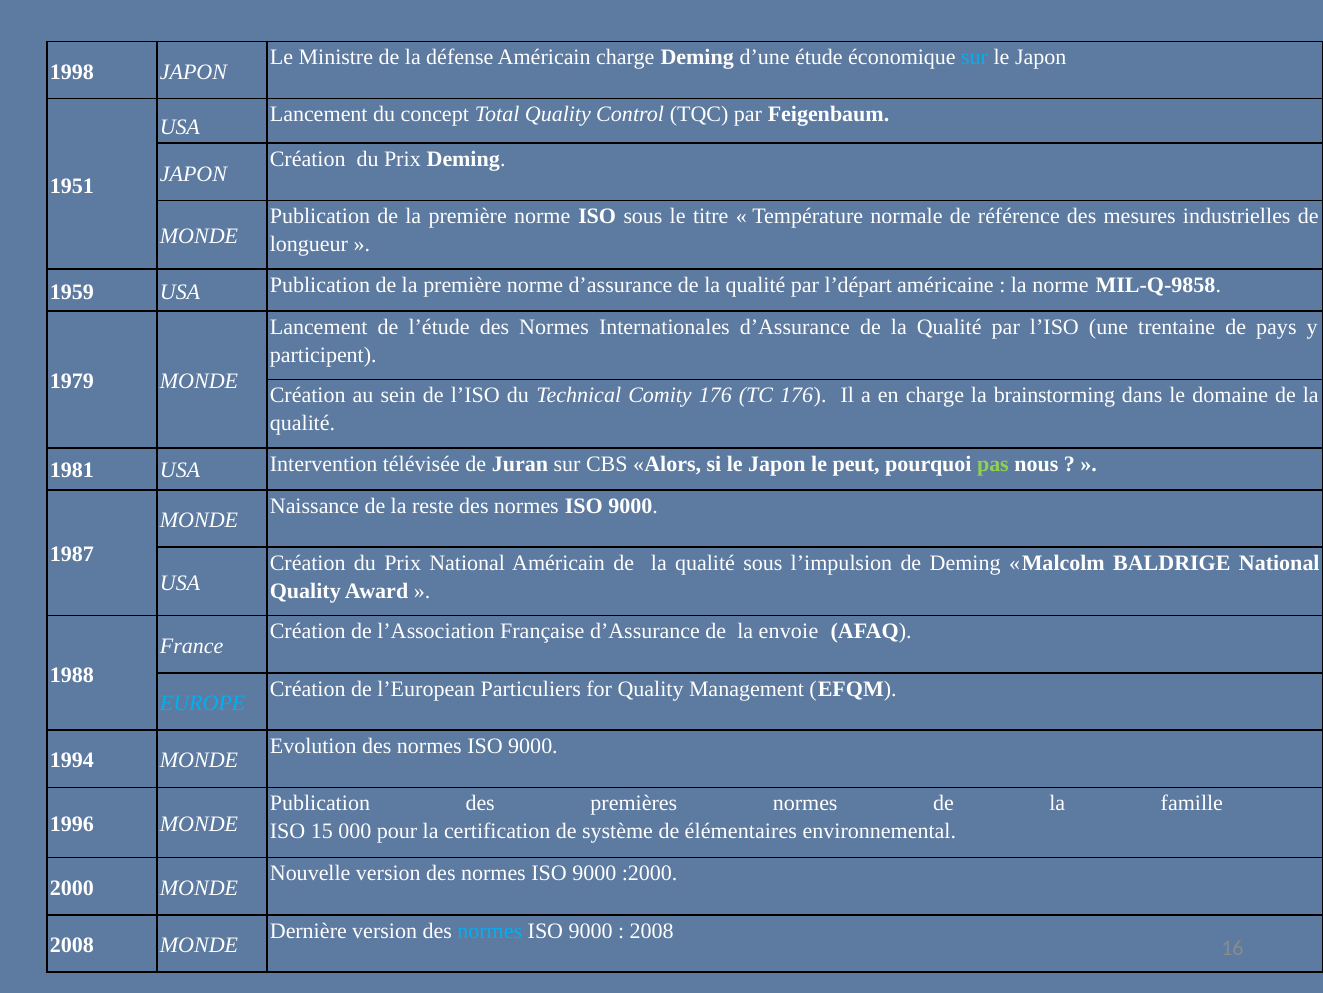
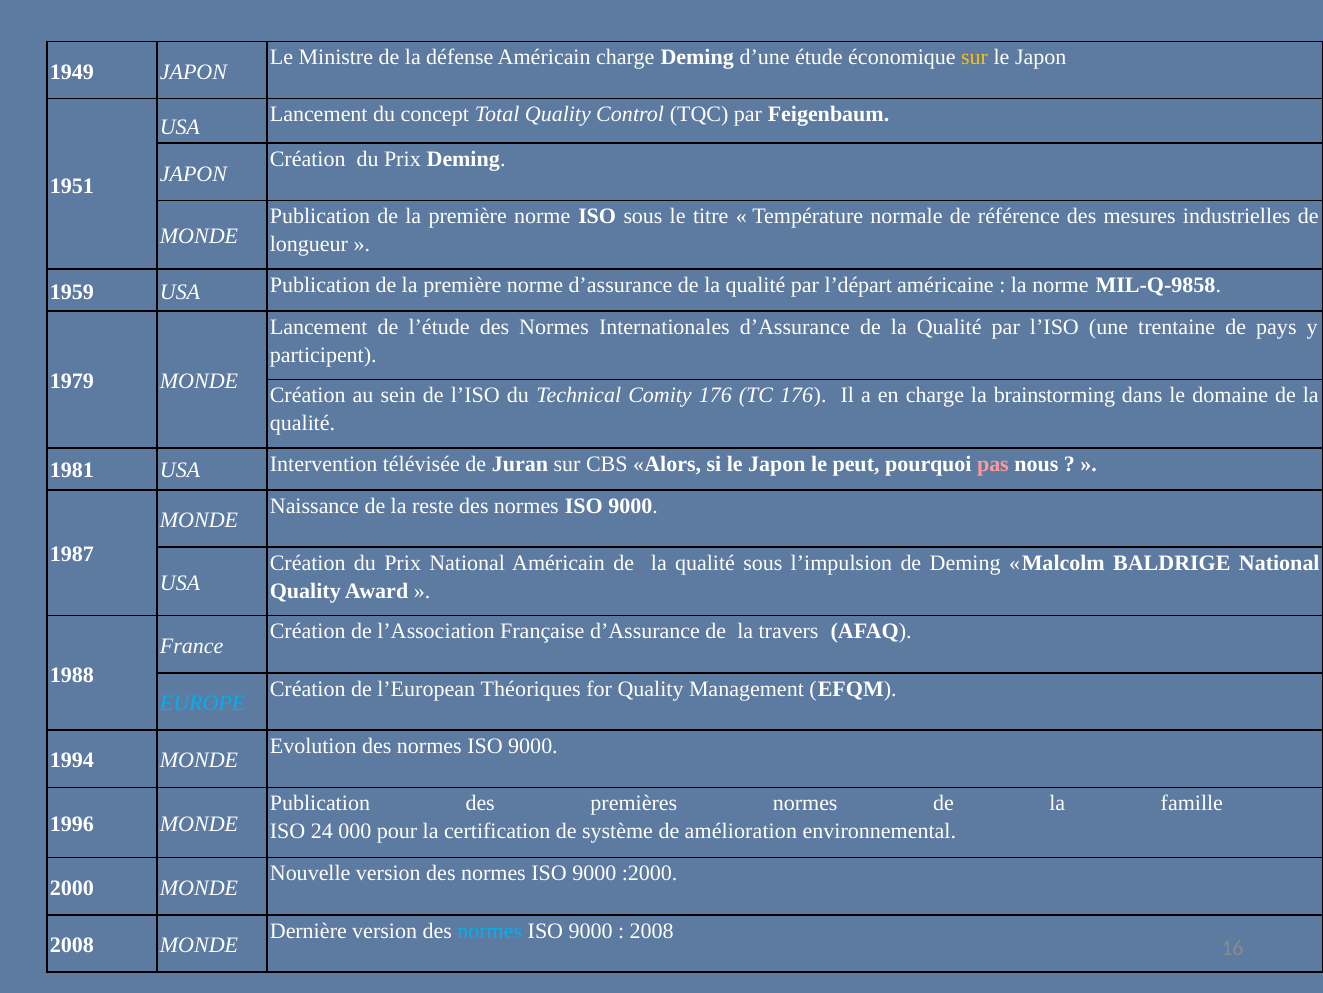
sur colour: light blue -> yellow (975, 57)
1998: 1998 -> 1949 (72, 72)
pas colour: light green -> pink (993, 463)
envoie: envoie -> travers (789, 631)
Particuliers: Particuliers -> Théoriques (531, 688)
15: 15 -> 24 (322, 831)
élémentaires: élémentaires -> amélioration (741, 831)
